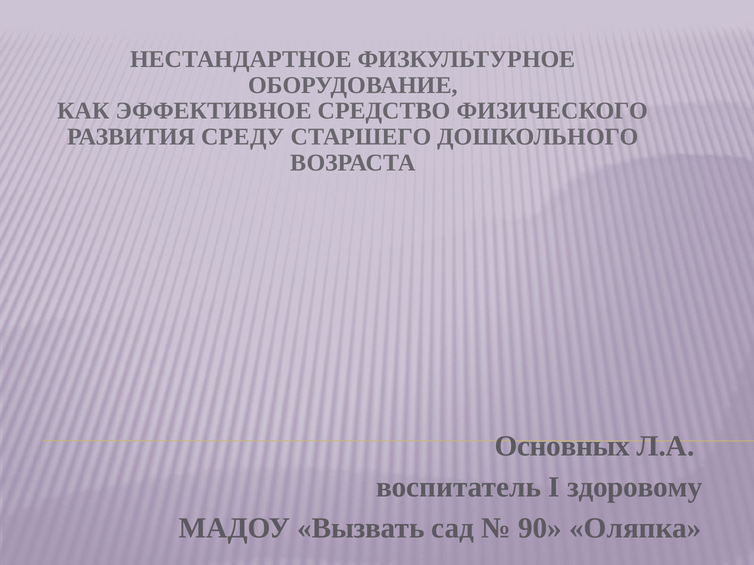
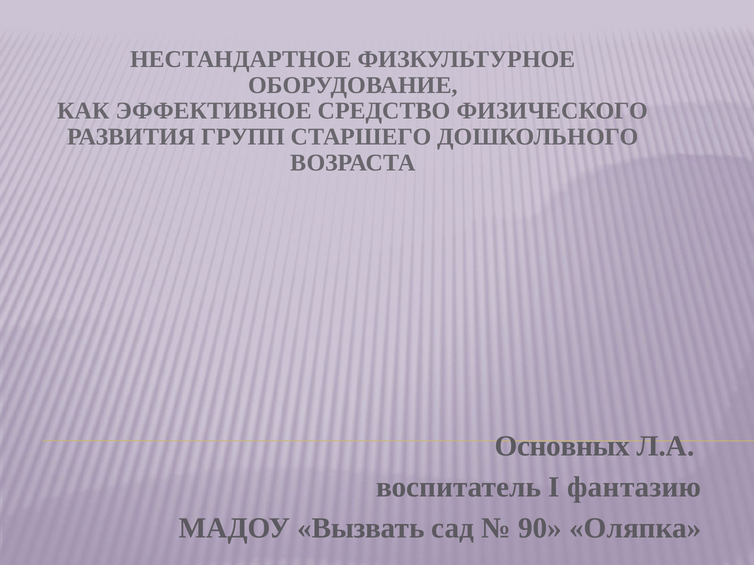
СРЕДУ: СРЕДУ -> ГРУПП (243, 137)
здоровому: здоровому -> фантазию (634, 488)
